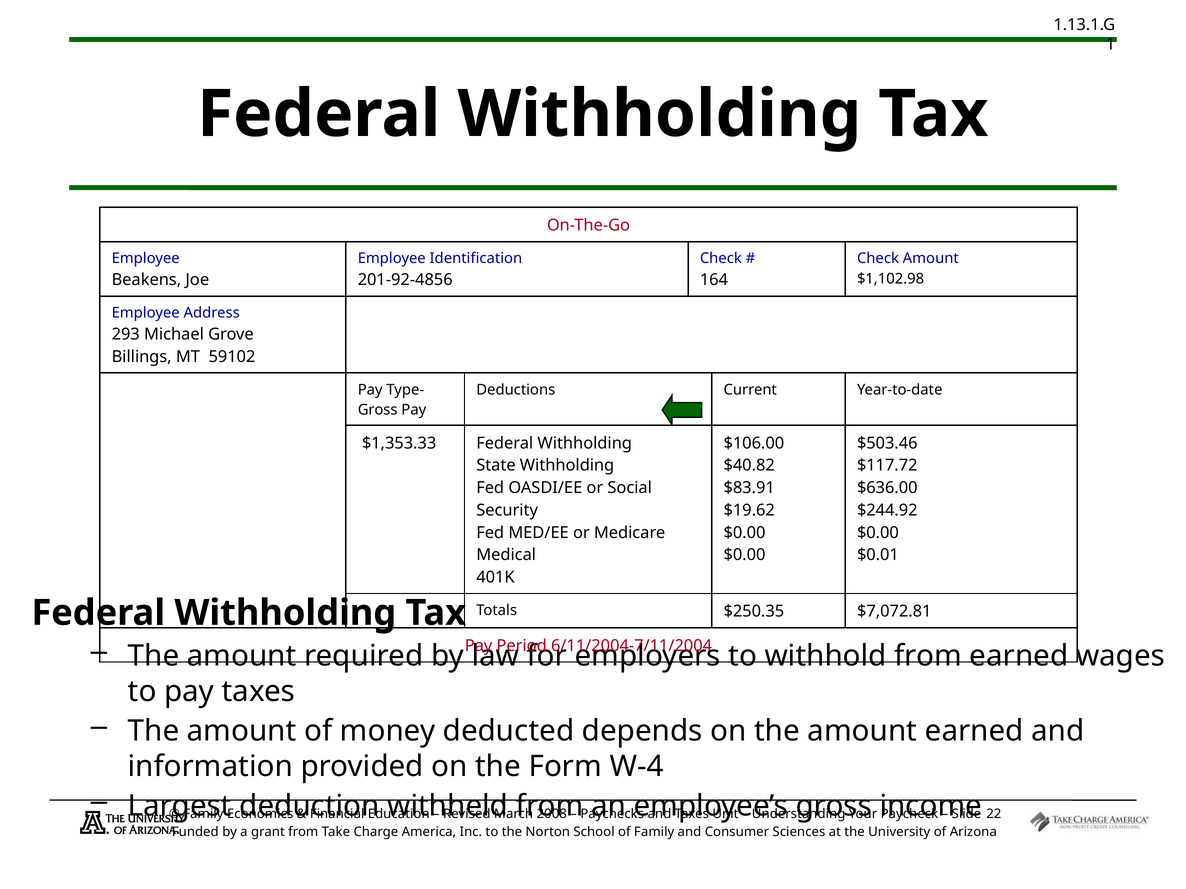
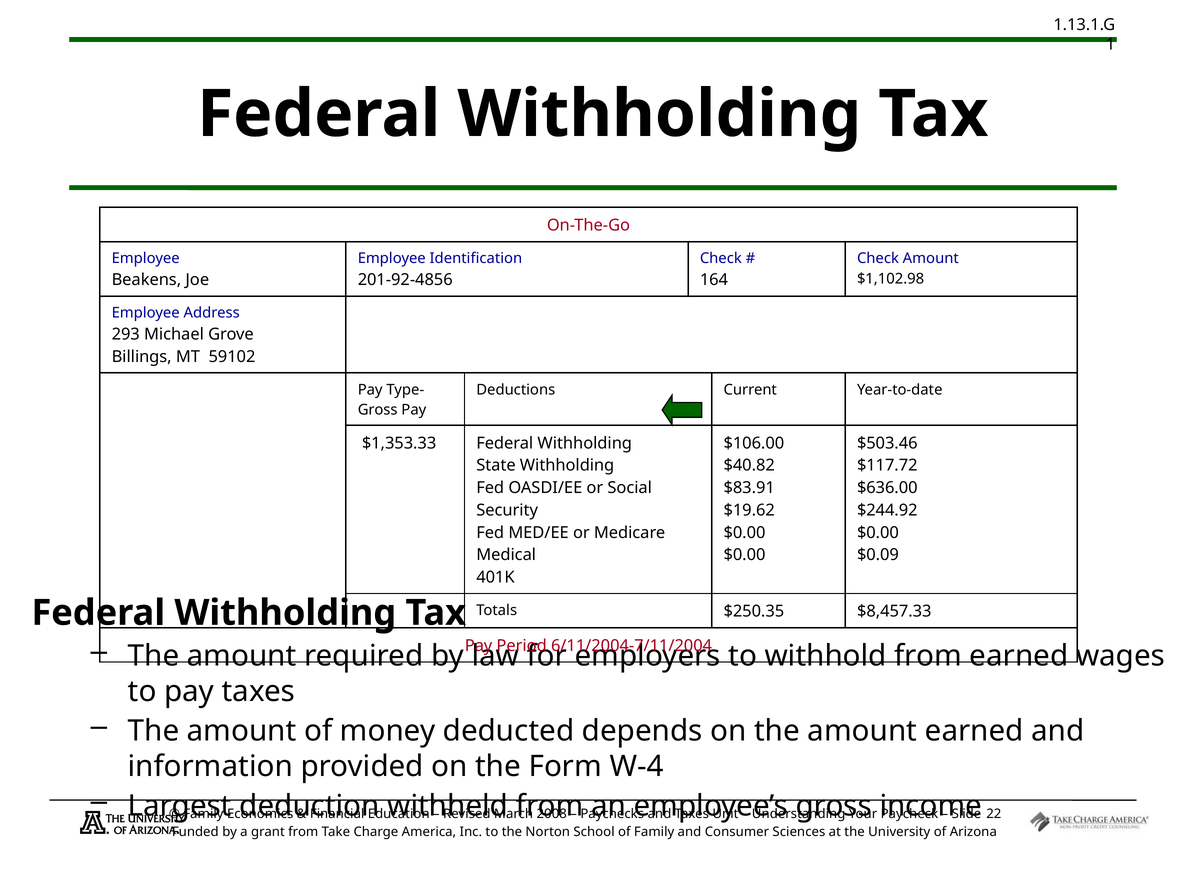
$0.01: $0.01 -> $0.09 (878, 555)
$7,072.81: $7,072.81 -> $8,457.33 (894, 612)
